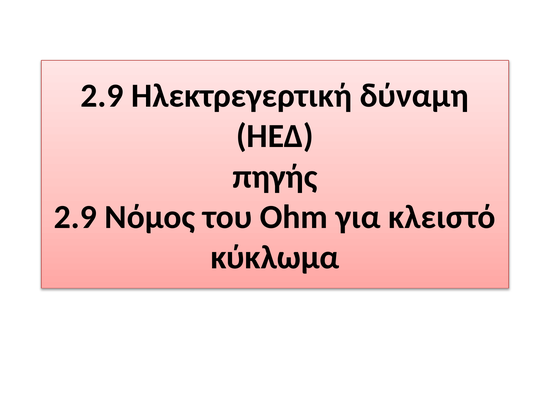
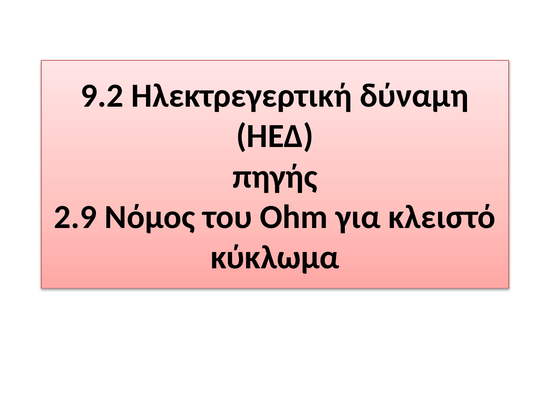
2.9: 2.9 -> 9.2 (102, 96)
